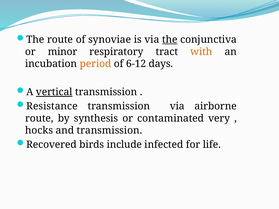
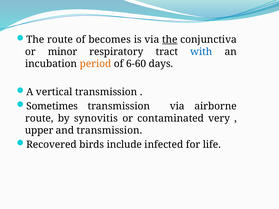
synoviae: synoviae -> becomes (110, 40)
with colour: orange -> blue (201, 52)
6-12: 6-12 -> 6-60 (136, 64)
vertical underline: present -> none (54, 92)
Resistance: Resistance -> Sometimes (52, 106)
synthesis: synthesis -> synovitis (96, 118)
hocks: hocks -> upper (39, 131)
